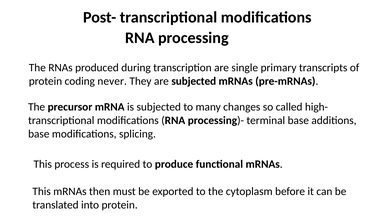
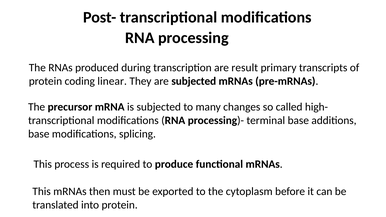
single: single -> result (245, 68)
never: never -> linear (112, 81)
